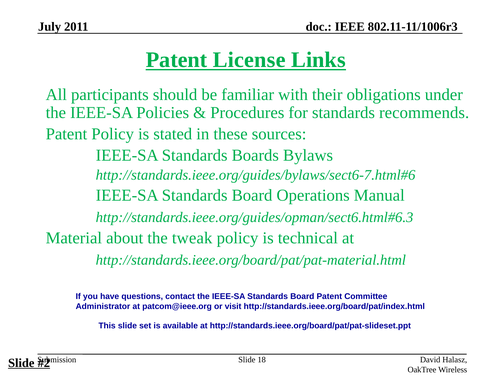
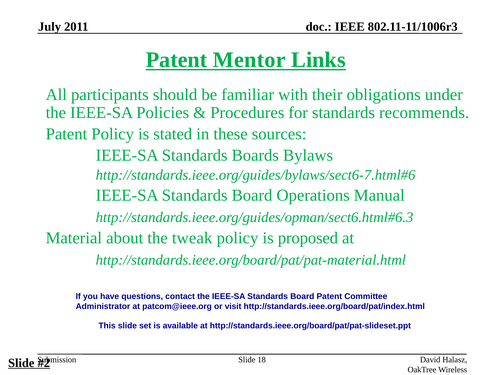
License: License -> Mentor (249, 60)
technical: technical -> proposed (308, 238)
